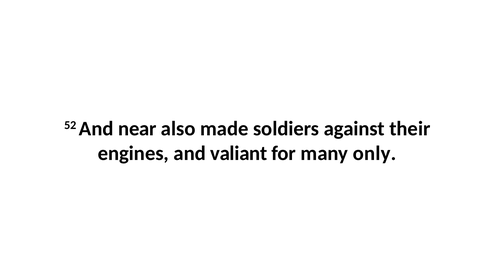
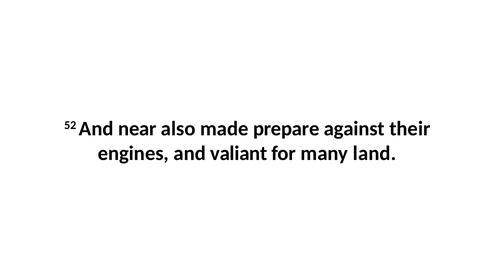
soldiers: soldiers -> prepare (286, 128)
only: only -> land (375, 153)
